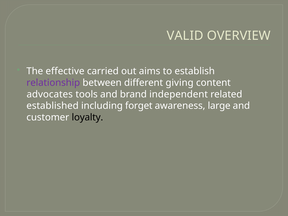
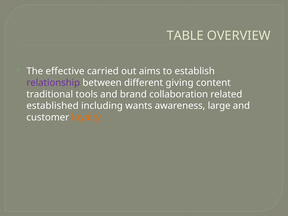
VALID: VALID -> TABLE (185, 36)
advocates: advocates -> traditional (50, 94)
independent: independent -> collaboration (179, 94)
forget: forget -> wants (139, 106)
loyalty colour: black -> orange (87, 117)
